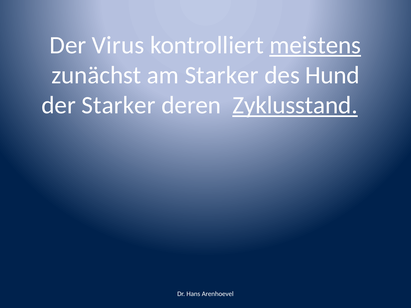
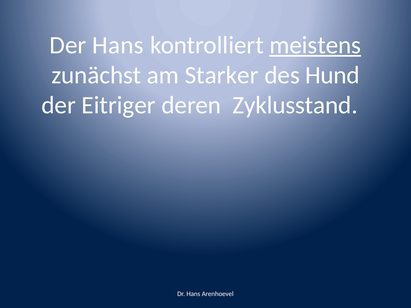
Der Virus: Virus -> Hans (118, 45)
der Starker: Starker -> Eitriger (119, 105)
Zyklusstand underline: present -> none (295, 105)
